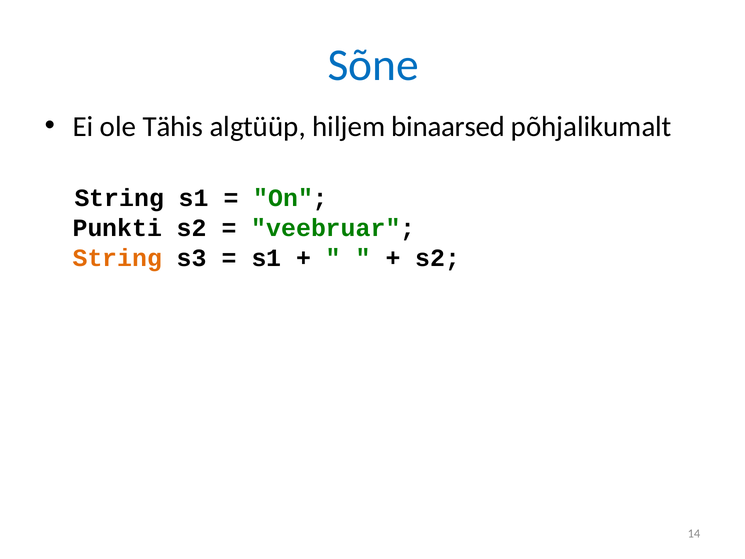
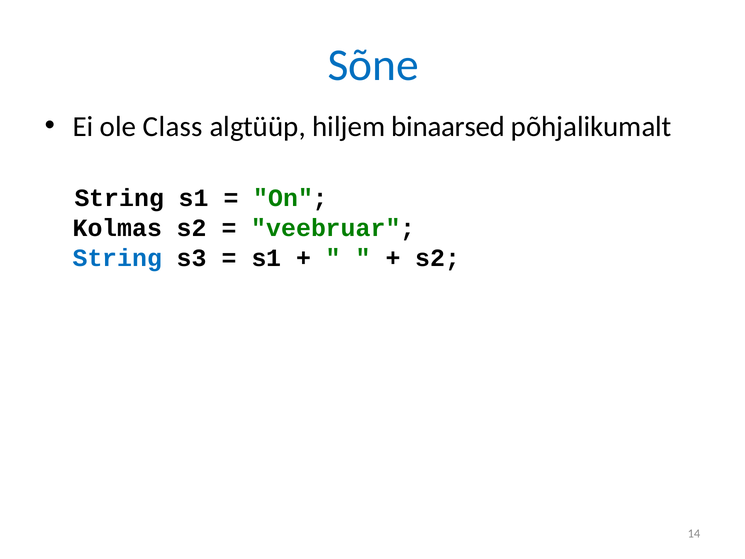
Tähis: Tähis -> Class (173, 126)
Punkti: Punkti -> Kolmas (117, 228)
String colour: orange -> blue (117, 258)
